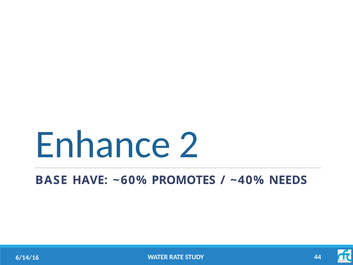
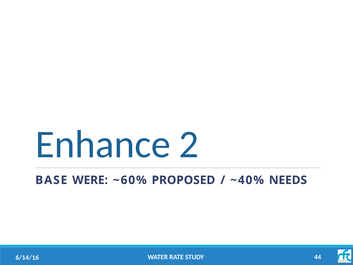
HAVE: HAVE -> WERE (90, 180)
PROMOTES: PROMOTES -> PROPOSED (183, 180)
